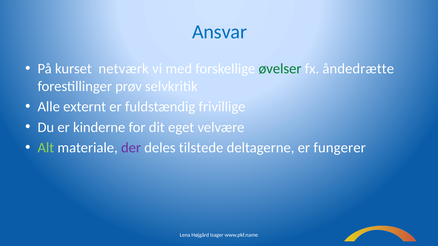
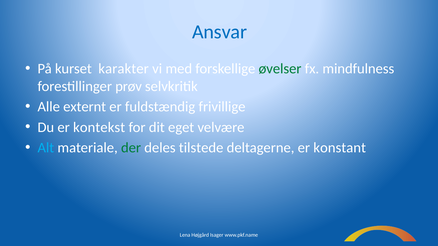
netværk: netværk -> karakter (124, 69)
åndedrætte: åndedrætte -> mindfulness (358, 69)
kinderne: kinderne -> kontekst (99, 127)
Alt colour: light green -> light blue (46, 148)
der colour: purple -> green (131, 148)
fungerer: fungerer -> konstant (340, 148)
